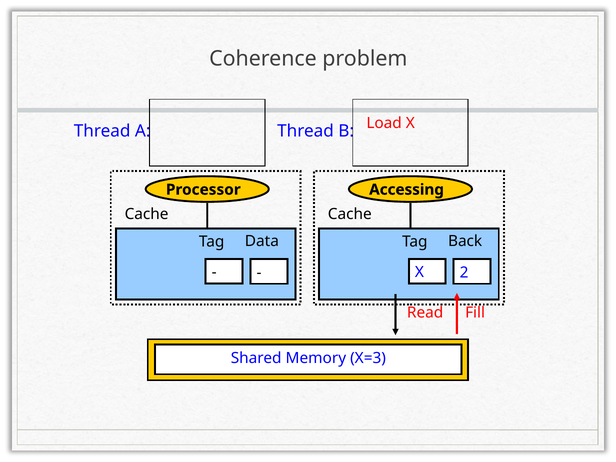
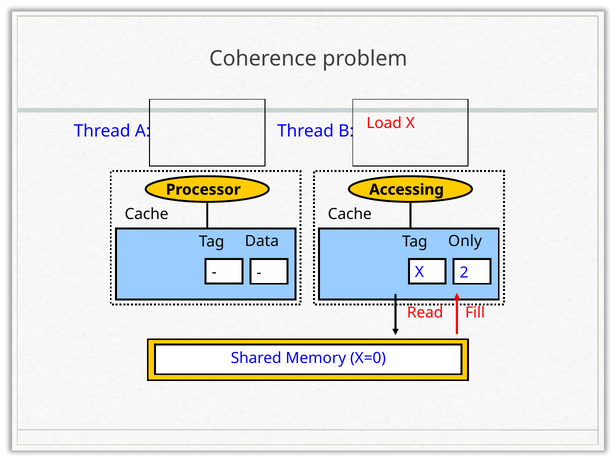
Back: Back -> Only (465, 241)
X=3: X=3 -> X=0 (368, 358)
